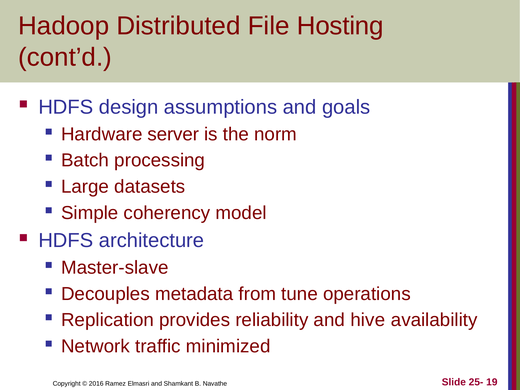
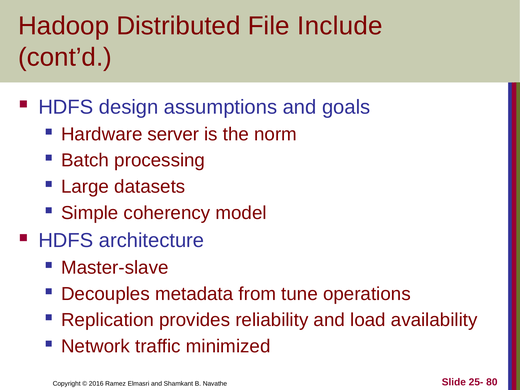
Hosting: Hosting -> Include (340, 26)
hive: hive -> load (368, 320)
19: 19 -> 80 (492, 382)
